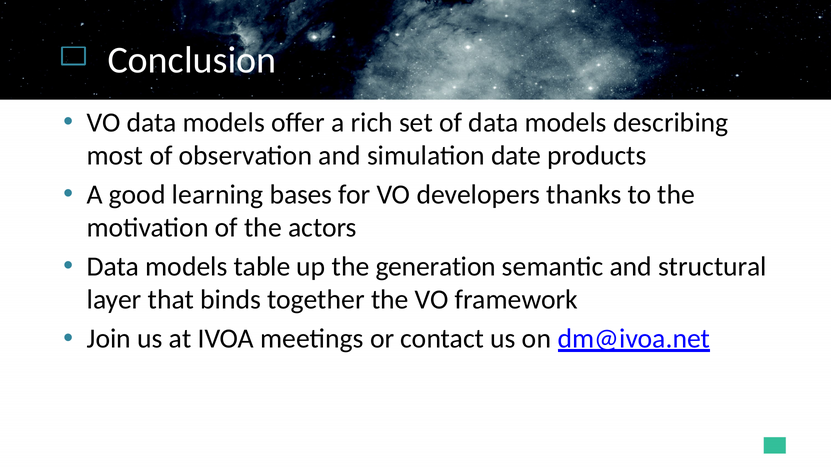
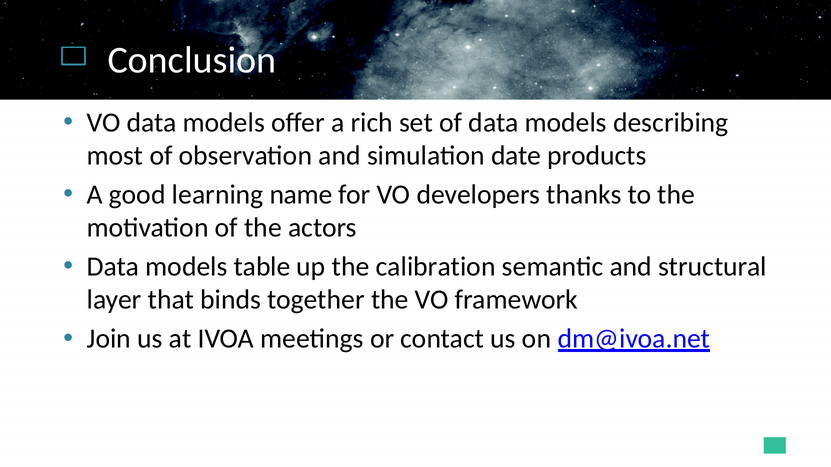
bases: bases -> name (301, 195)
generation: generation -> calibration (436, 267)
